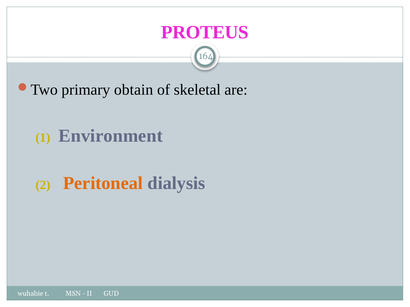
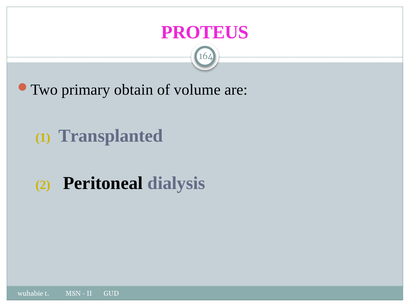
skeletal: skeletal -> volume (197, 90)
Environment: Environment -> Transplanted (111, 136)
Peritoneal colour: orange -> black (103, 183)
